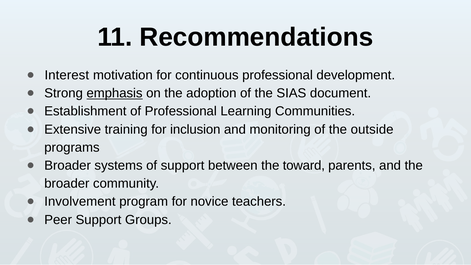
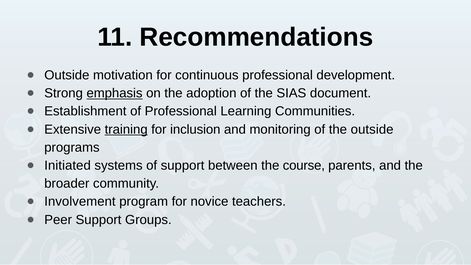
Interest: Interest -> Outside (67, 75)
training underline: none -> present (126, 129)
Broader: Broader -> Initiated (68, 165)
toward: toward -> course (304, 165)
